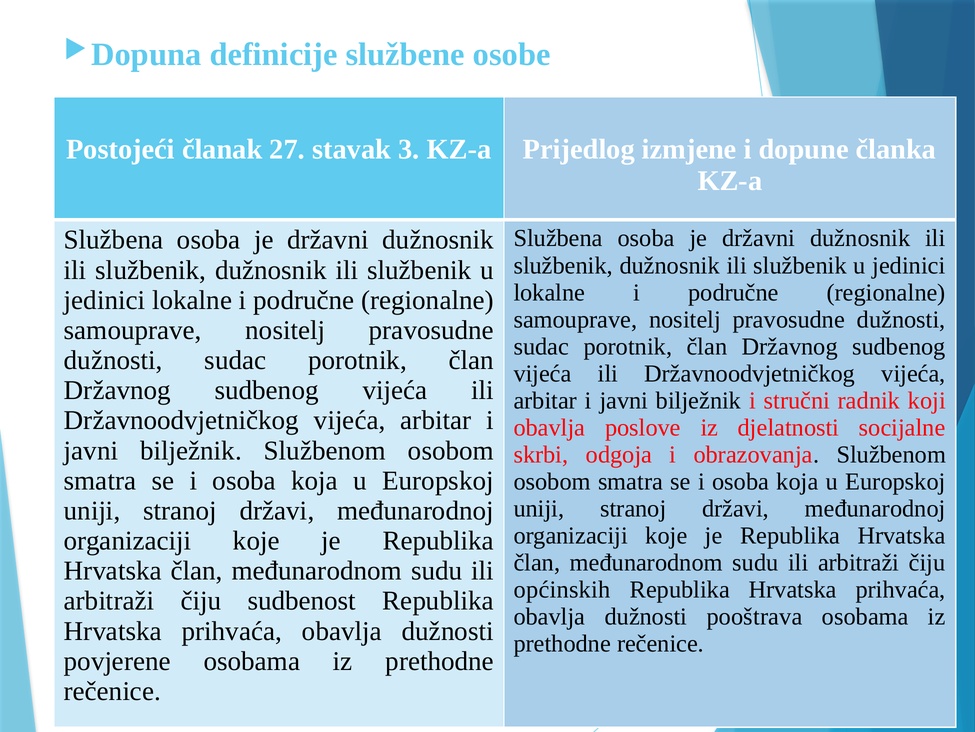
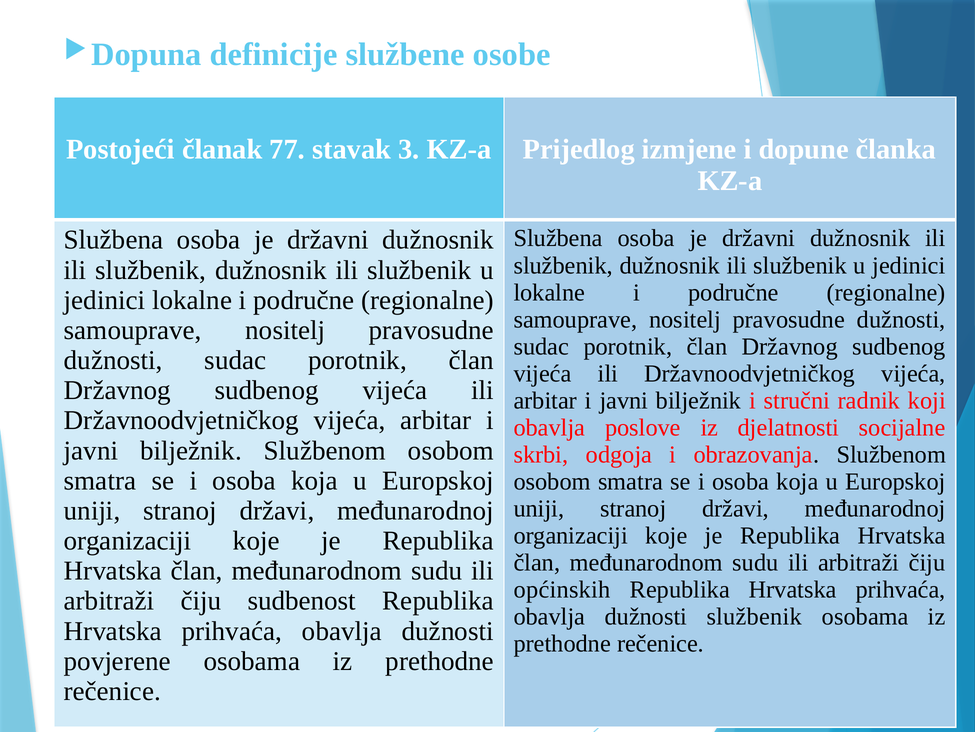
27: 27 -> 77 (287, 149)
dužnosti pooštrava: pooštrava -> službenik (754, 616)
